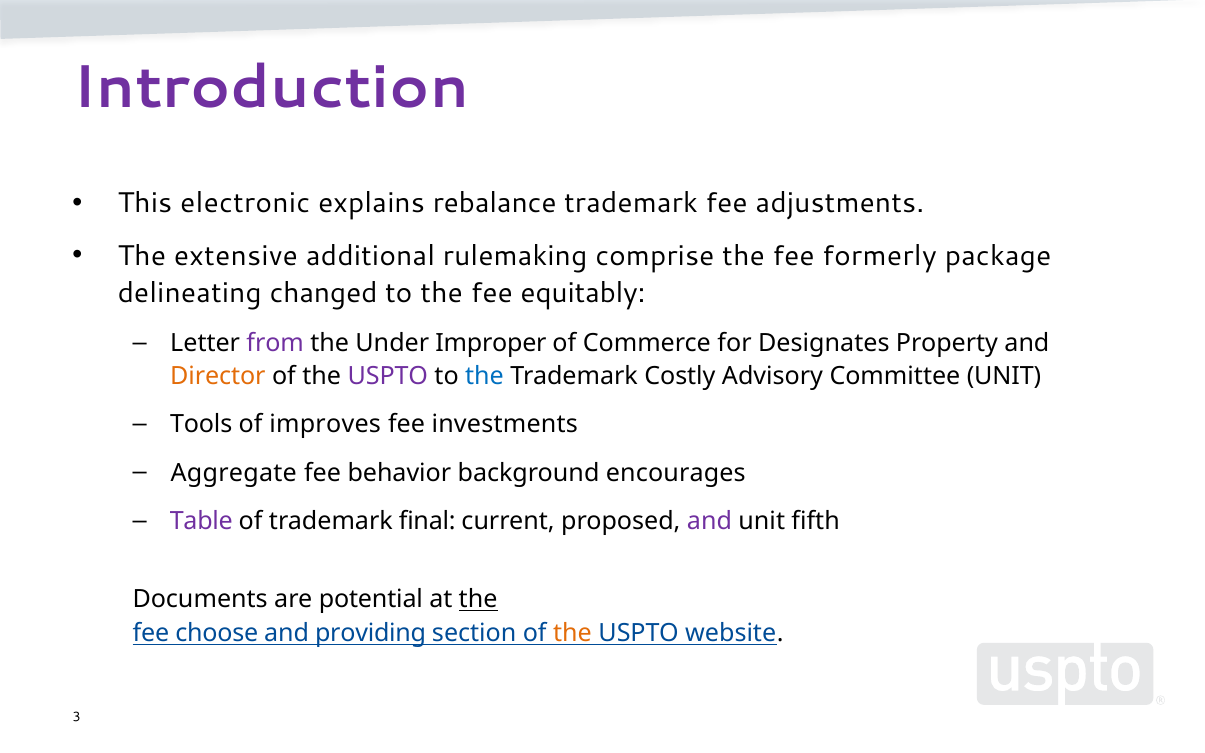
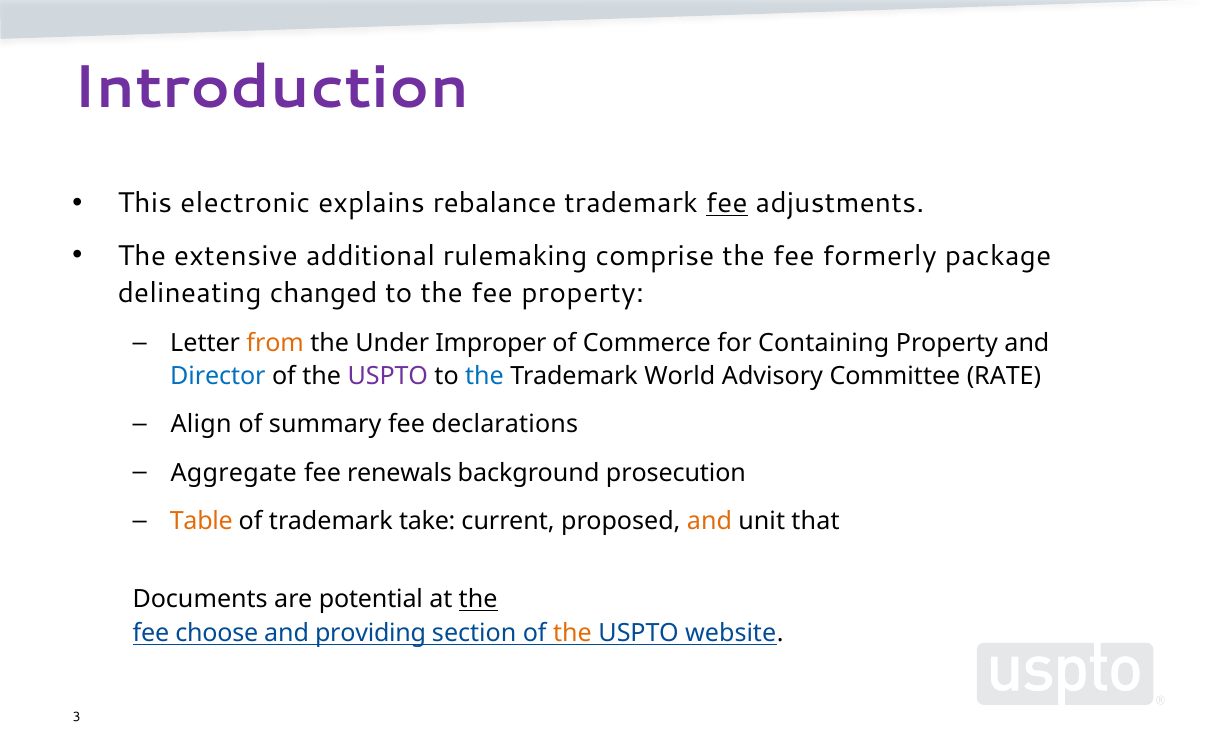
fee underline: none -> present (727, 203)
fee equitably: equitably -> property (583, 293)
from colour: purple -> orange (275, 343)
Designates: Designates -> Containing (824, 343)
Director colour: orange -> blue (218, 377)
Costly: Costly -> World (680, 377)
Committee UNIT: UNIT -> RATE (1004, 377)
Tools: Tools -> Align (201, 425)
improves: improves -> summary (325, 425)
investments: investments -> declarations (505, 425)
behavior: behavior -> renewals (399, 473)
encourages: encourages -> prosecution (676, 473)
Table colour: purple -> orange (201, 521)
final: final -> take (427, 521)
and colour: purple -> orange (709, 521)
fifth: fifth -> that (816, 521)
